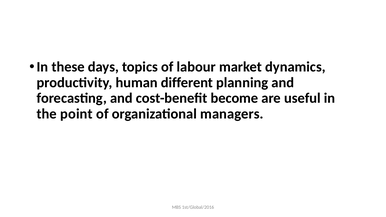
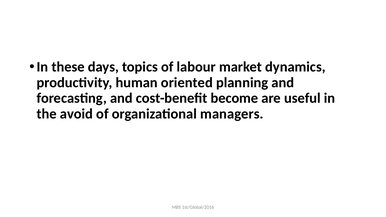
different: different -> oriented (187, 83)
point: point -> avoid (76, 114)
